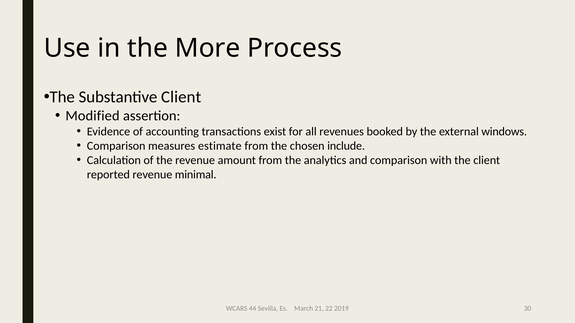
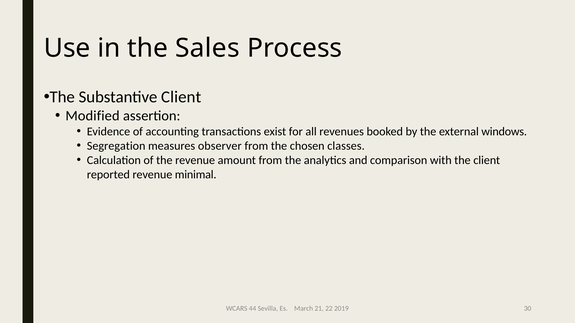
More: More -> Sales (207, 48)
Comparison: Comparison -> Segregation (116, 146)
estimate: estimate -> observer (220, 146)
include: include -> classes (346, 146)
